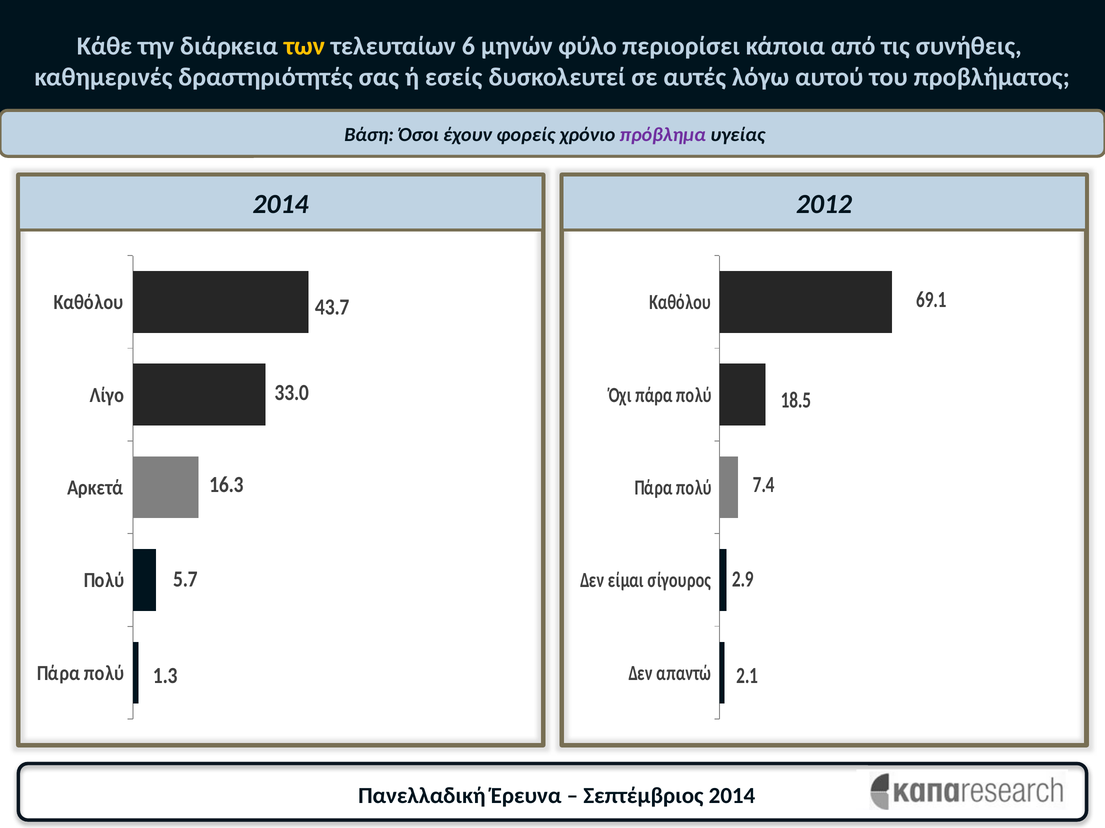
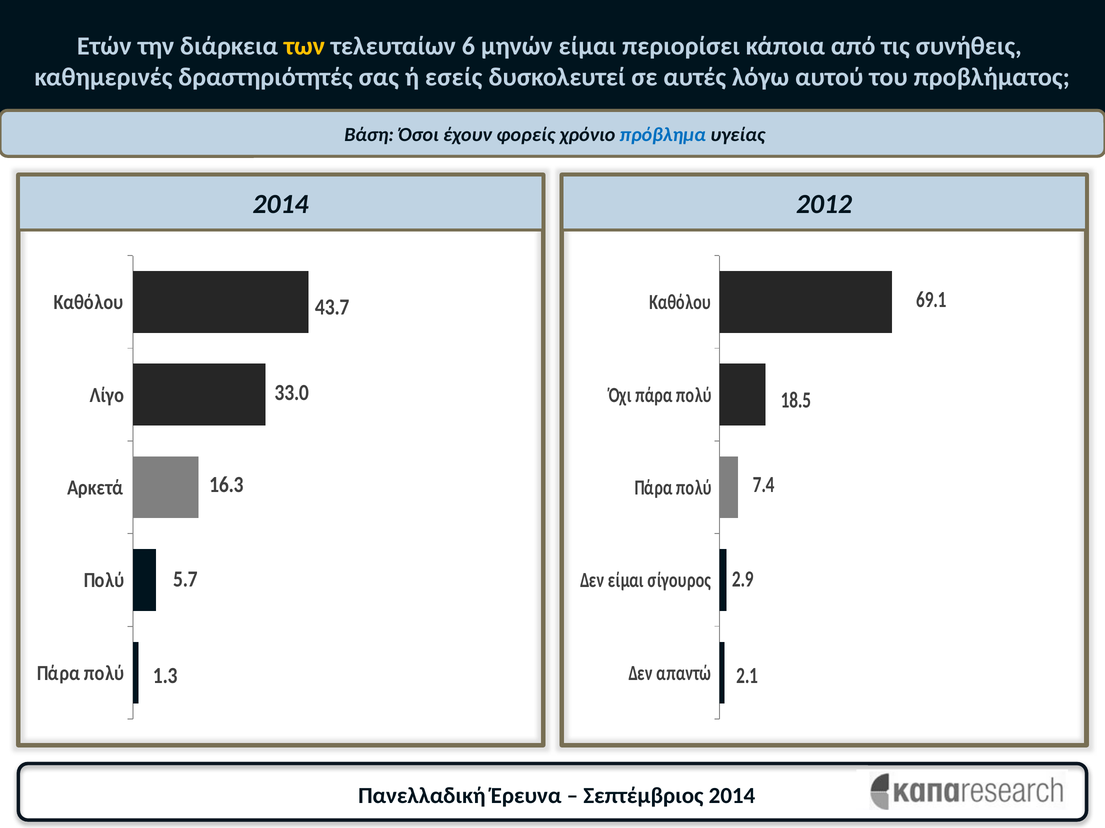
Κάθε: Κάθε -> Ετών (104, 46)
μηνών φύλο: φύλο -> είμαι (587, 46)
πρόβλημα colour: purple -> blue (663, 135)
